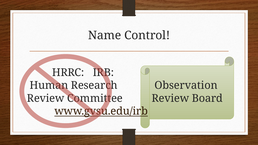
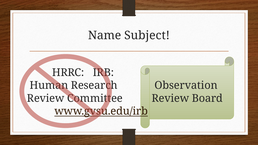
Control: Control -> Subject (147, 35)
